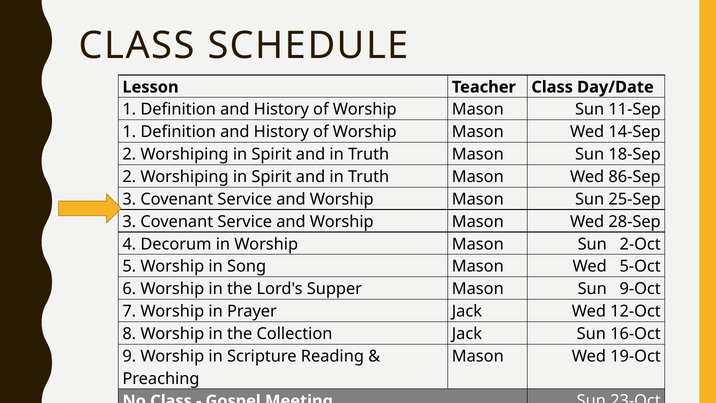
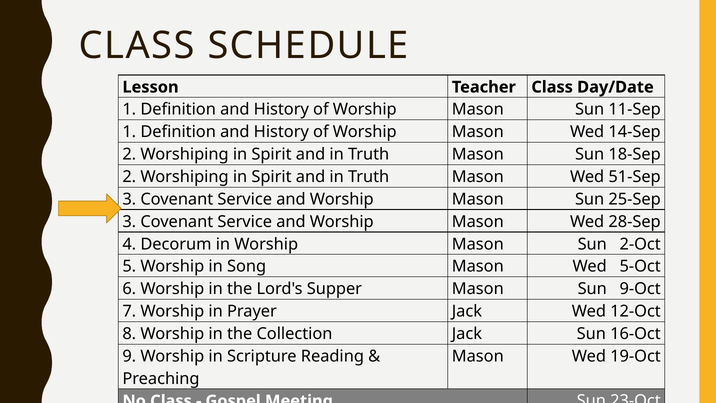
86-Sep: 86-Sep -> 51-Sep (635, 177)
